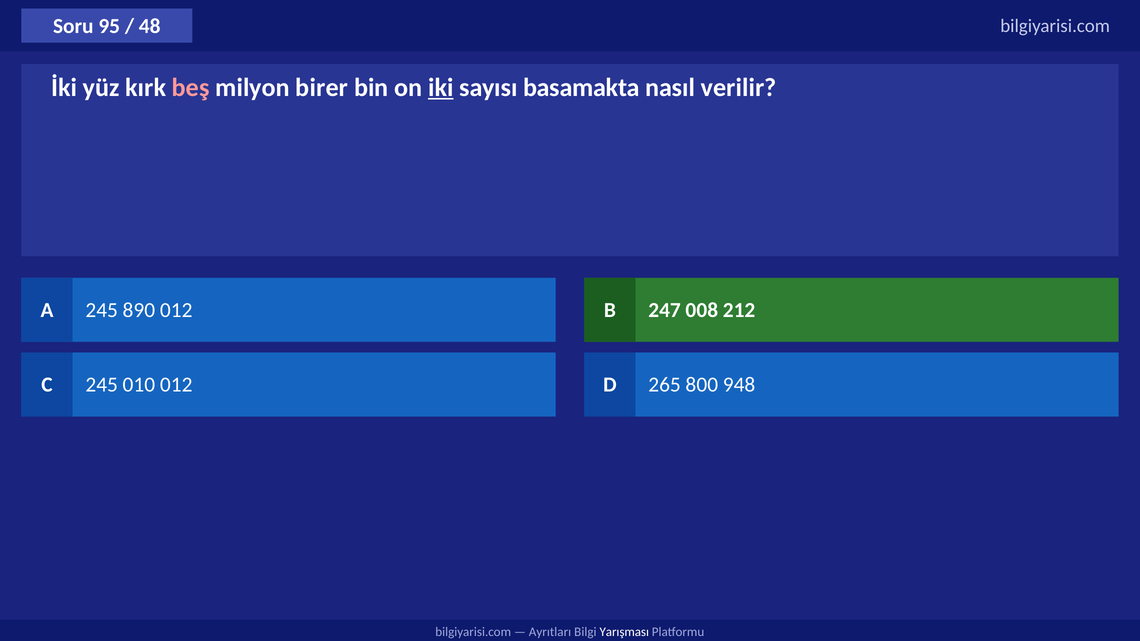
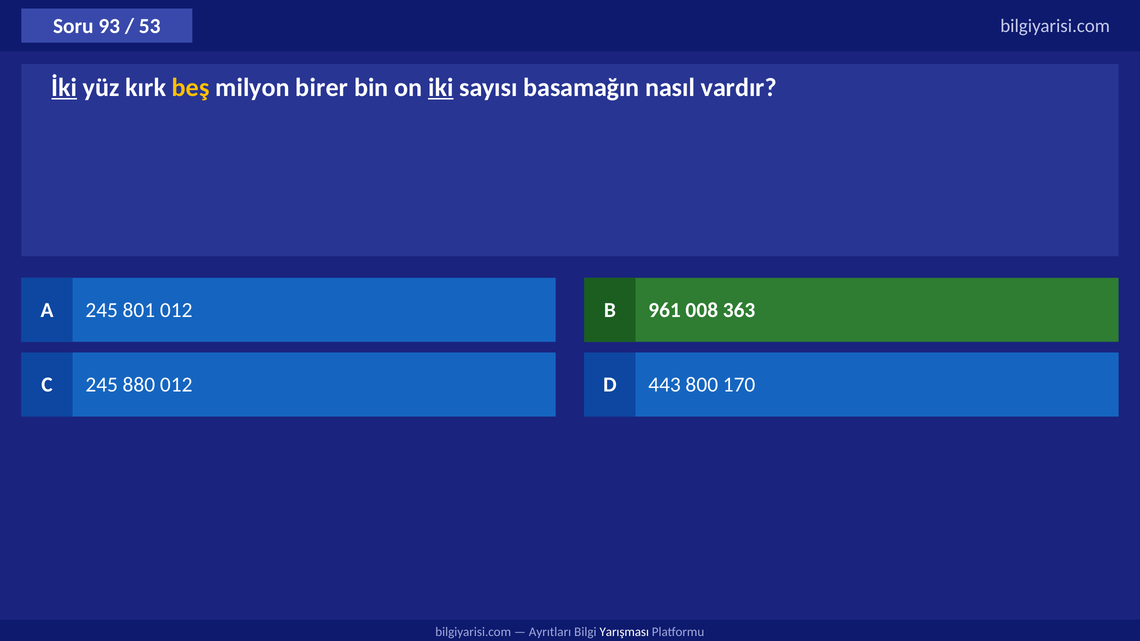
95: 95 -> 93 (109, 26)
48: 48 -> 53 (150, 26)
İki underline: none -> present (64, 88)
beş colour: pink -> yellow (191, 88)
basamakta: basamakta -> basamağın (581, 88)
verilir: verilir -> vardır (739, 88)
890: 890 -> 801 (139, 310)
247: 247 -> 961 (665, 310)
212: 212 -> 363 (739, 310)
010: 010 -> 880 (139, 385)
265: 265 -> 443 (665, 385)
948: 948 -> 170 (739, 385)
